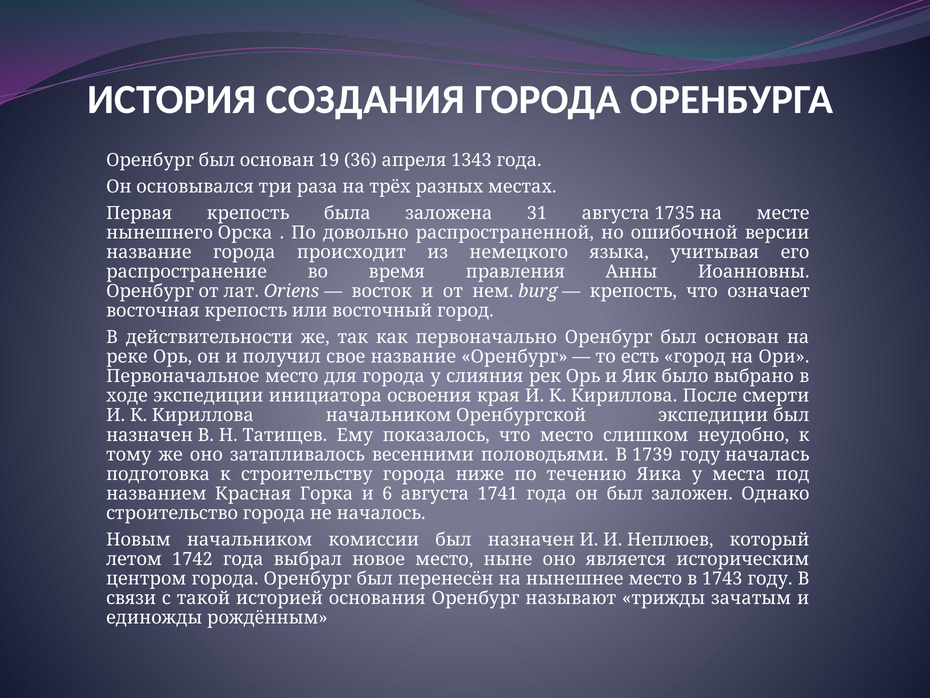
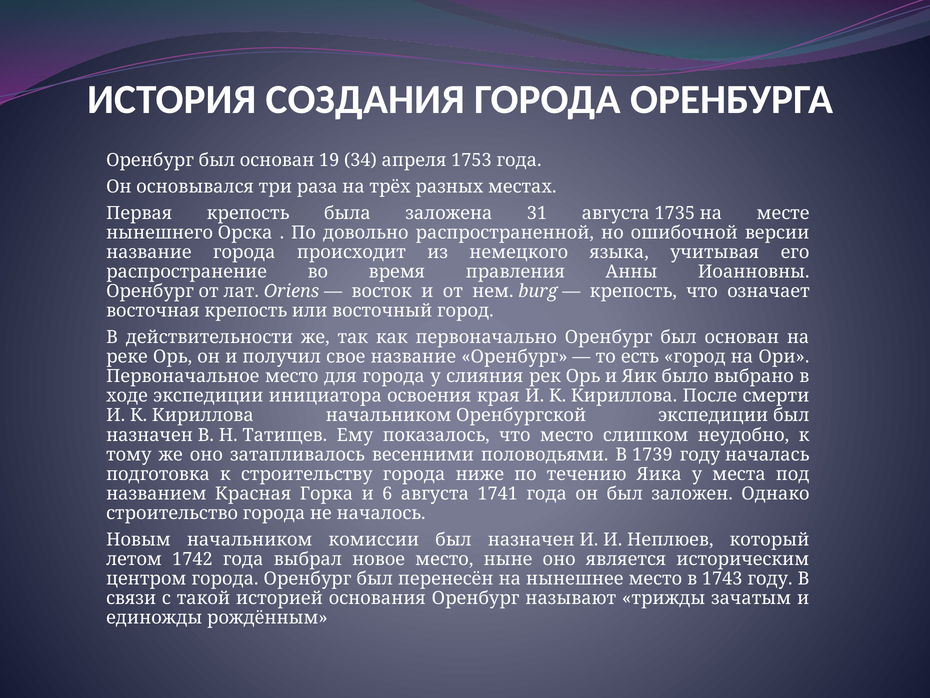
36: 36 -> 34 (360, 160)
1343: 1343 -> 1753 (471, 160)
